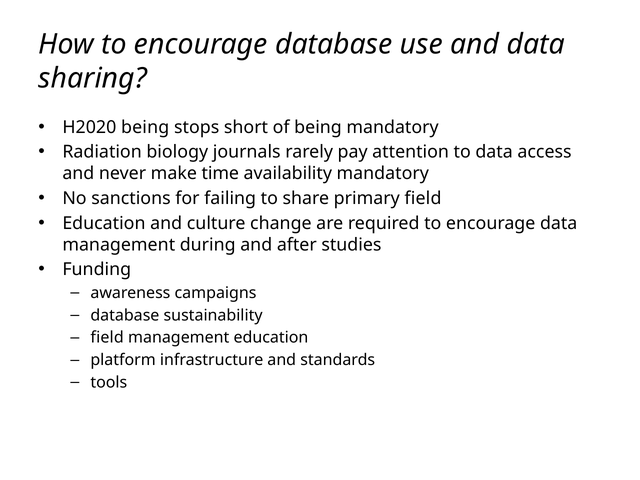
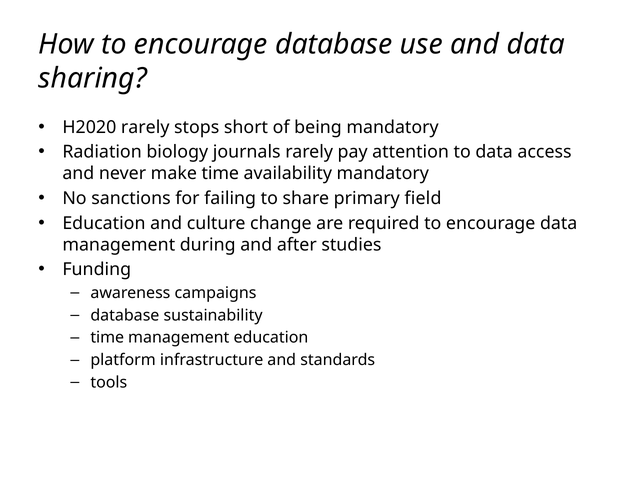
H2020 being: being -> rarely (145, 127)
field: field -> time (107, 338)
